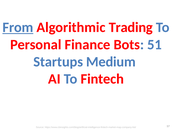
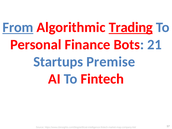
Trading underline: none -> present (131, 27)
51: 51 -> 21 (155, 45)
Medium: Medium -> Premise (111, 62)
